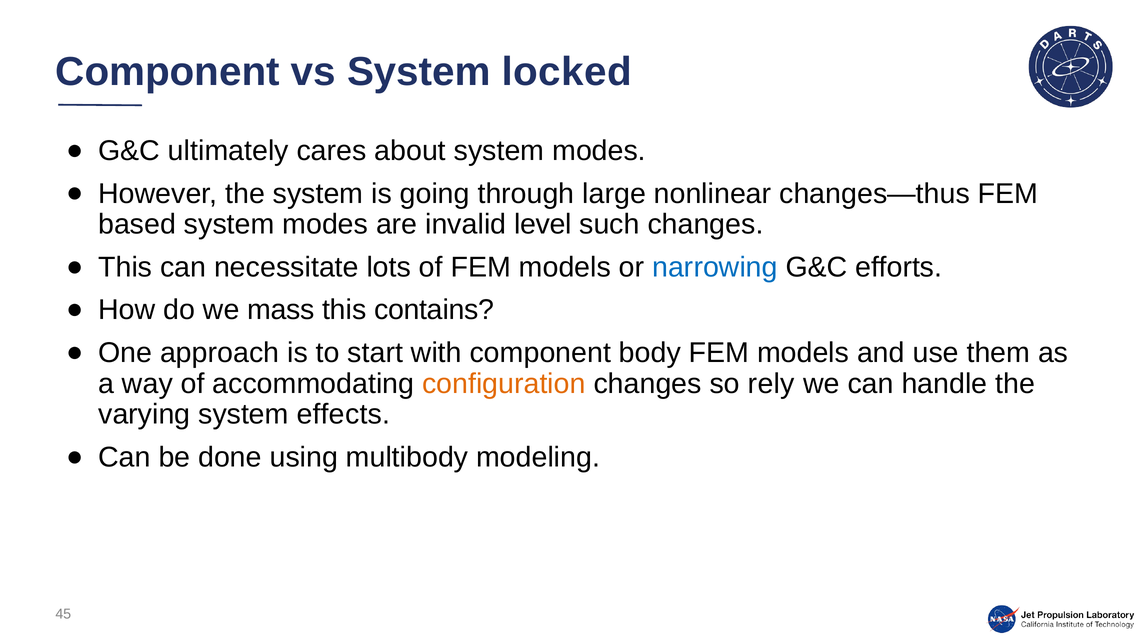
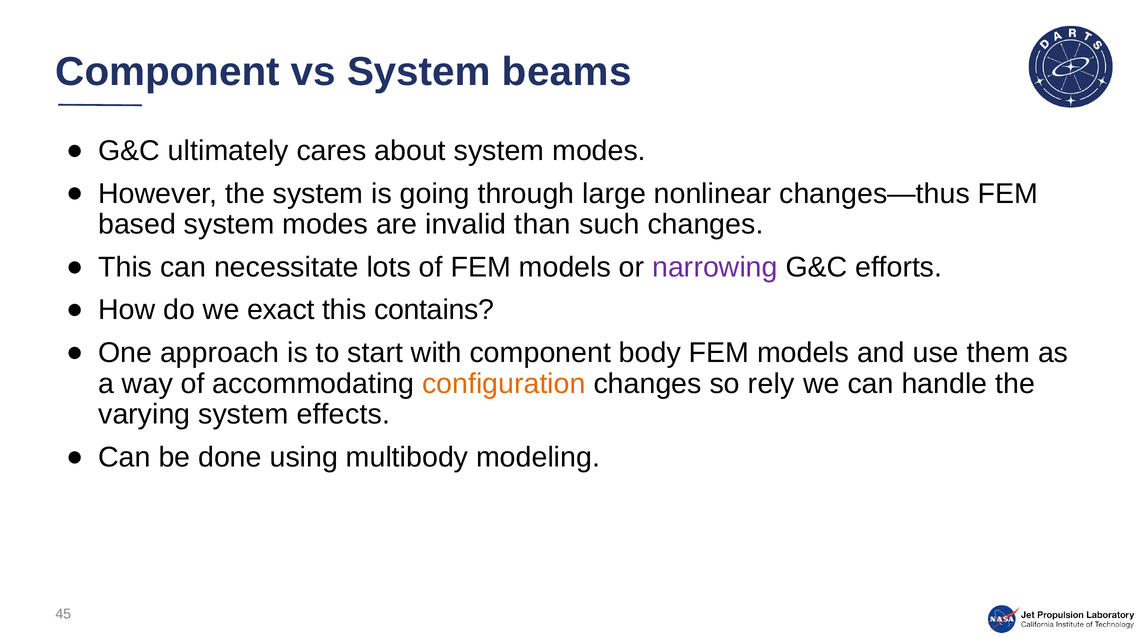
locked: locked -> beams (567, 72)
level: level -> than (543, 224)
narrowing colour: blue -> purple (715, 267)
mass: mass -> exact (281, 310)
